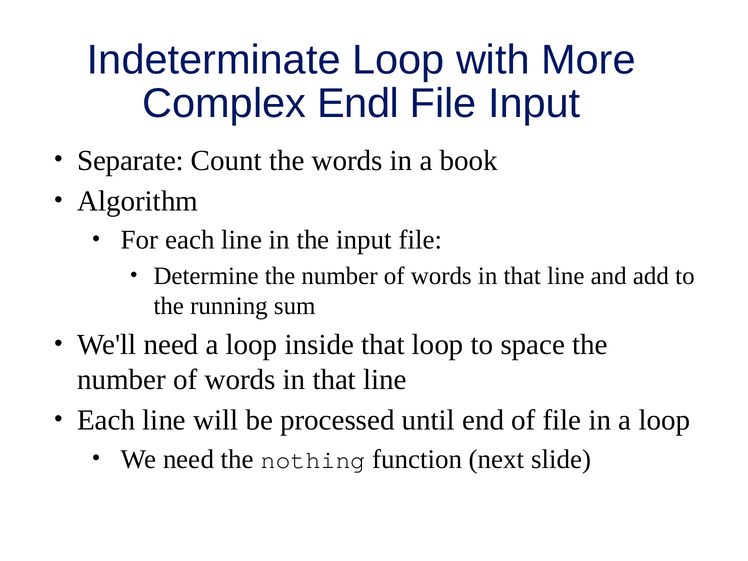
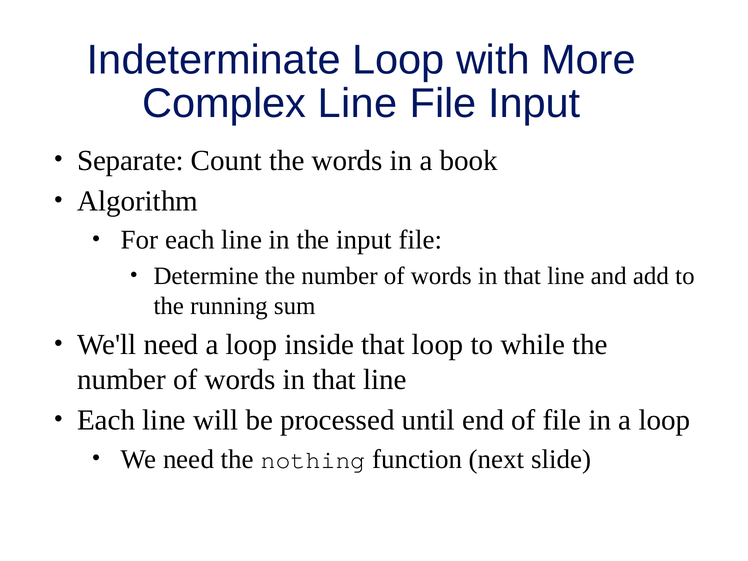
Complex Endl: Endl -> Line (358, 104)
space: space -> while (533, 345)
